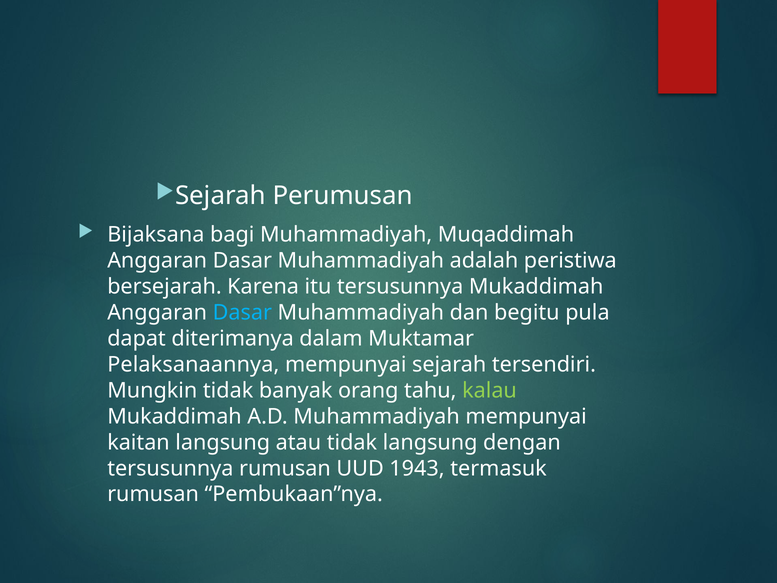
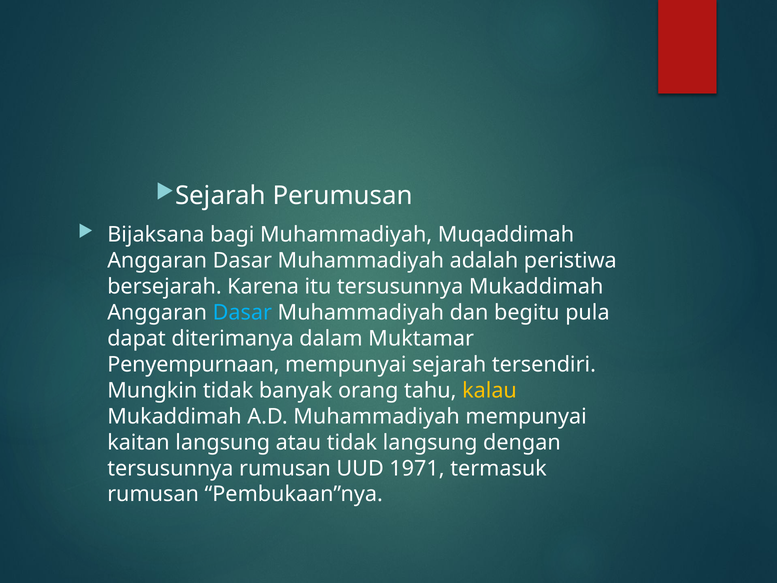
Pelaksanaannya: Pelaksanaannya -> Penyempurnaan (193, 364)
kalau colour: light green -> yellow (490, 390)
1943: 1943 -> 1971 (417, 468)
